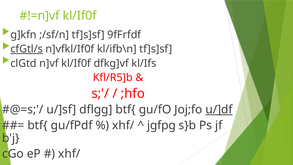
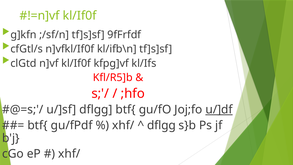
cfGtl/s underline: present -> none (27, 49)
dfkg]vf: dfkg]vf -> kfpg]vf (111, 63)
jgfpg: jgfpg -> dflgg (161, 125)
